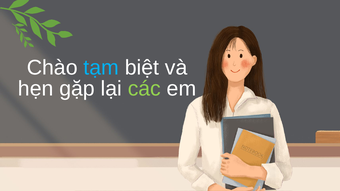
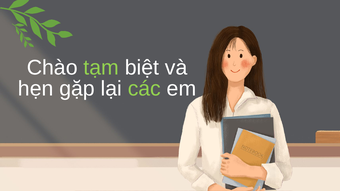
tạm colour: light blue -> light green (101, 68)
